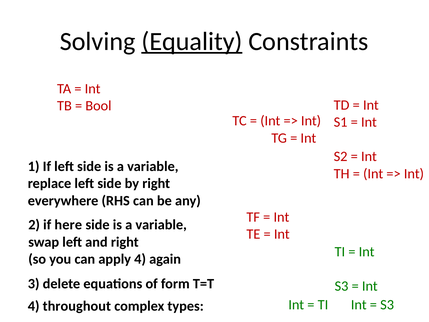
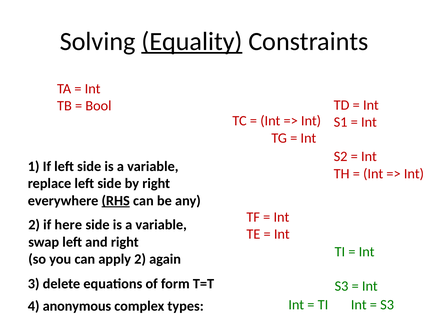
RHS underline: none -> present (116, 200)
apply 4: 4 -> 2 (140, 259)
throughout: throughout -> anonymous (77, 306)
